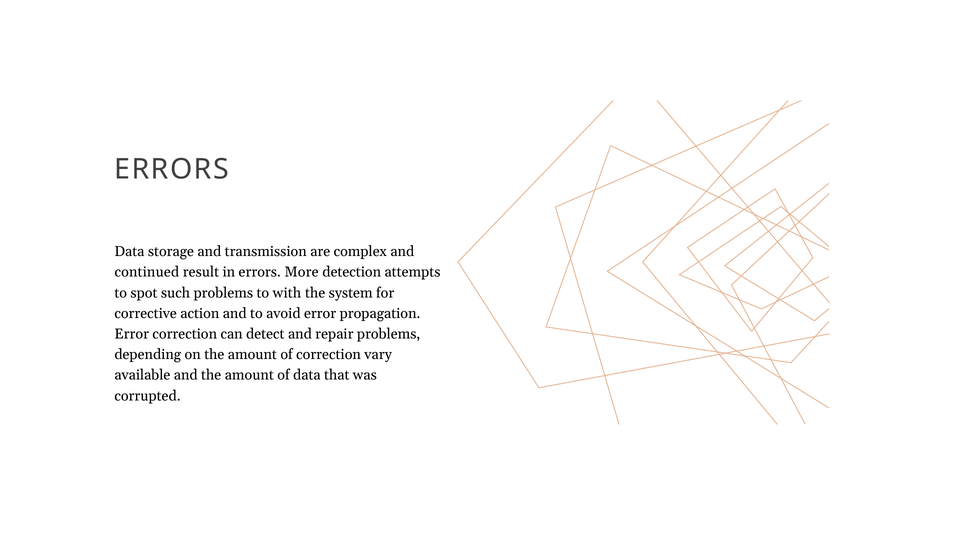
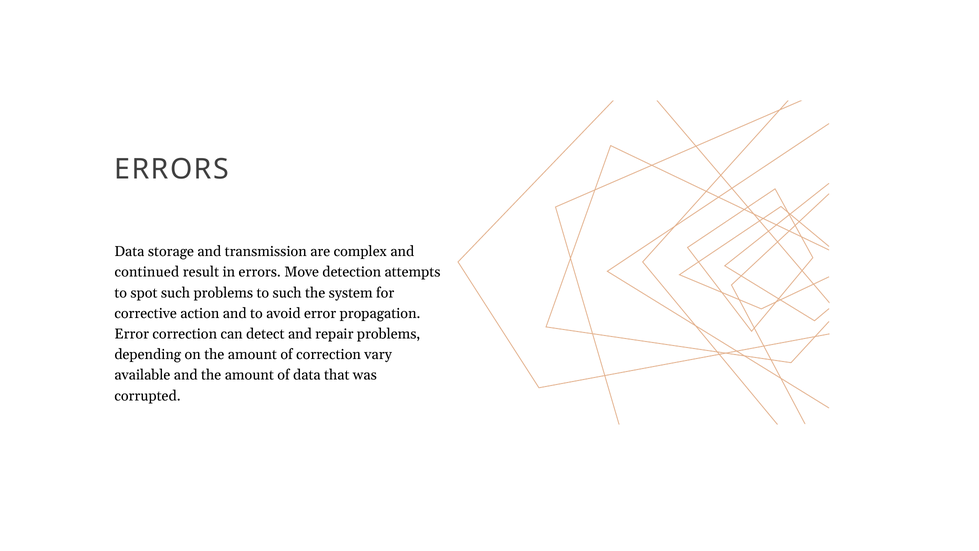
More: More -> Move (302, 272)
to with: with -> such (287, 293)
